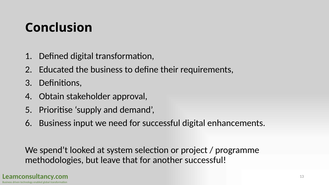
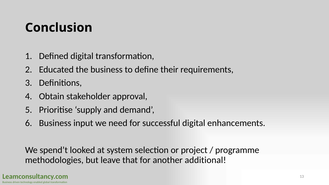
another successful: successful -> additional (205, 160)
